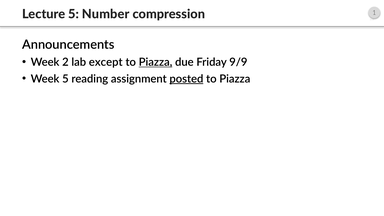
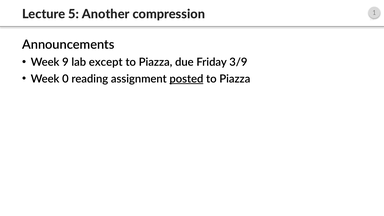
Number: Number -> Another (106, 14)
2: 2 -> 9 (65, 62)
Piazza underline: present -> none (156, 62)
9/9: 9/9 -> 3/9 (238, 62)
Week 5: 5 -> 0 (65, 79)
